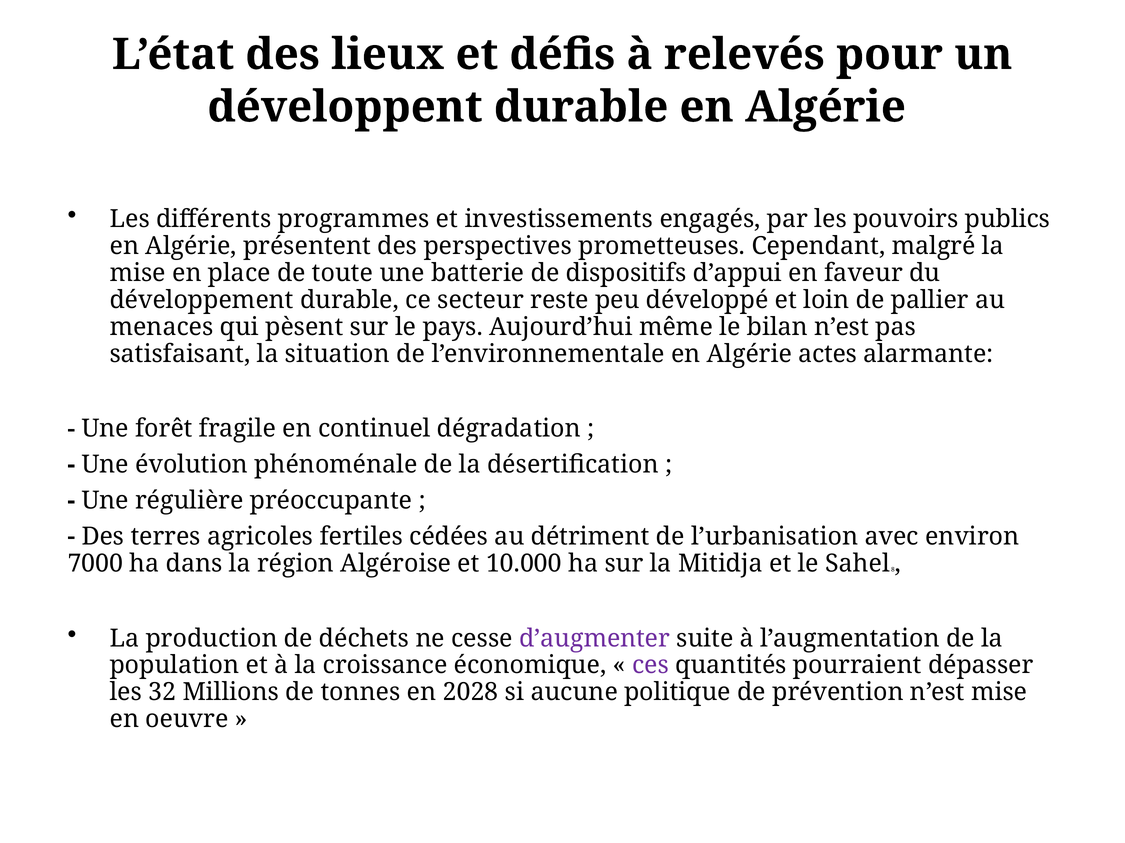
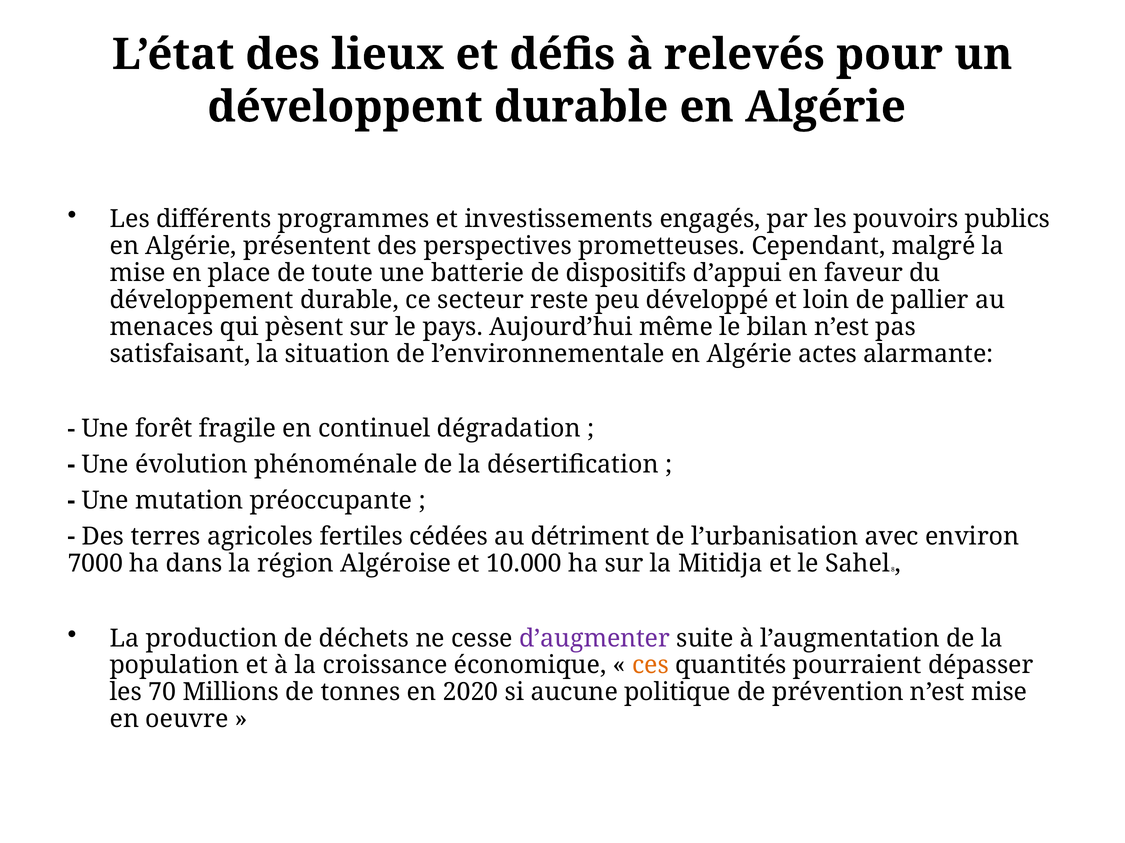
régulière: régulière -> mutation (189, 501)
ces colour: purple -> orange (650, 666)
32: 32 -> 70 (162, 693)
2028: 2028 -> 2020 (471, 693)
